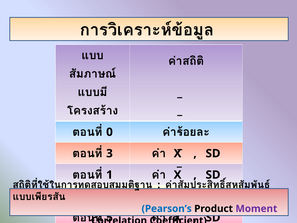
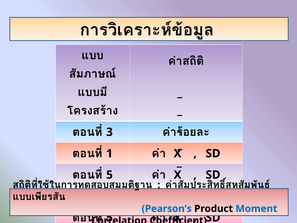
0: 0 -> 3 (109, 132)
3: 3 -> 1 (109, 153)
1: 1 -> 5 (109, 175)
Moment colour: purple -> blue (256, 208)
